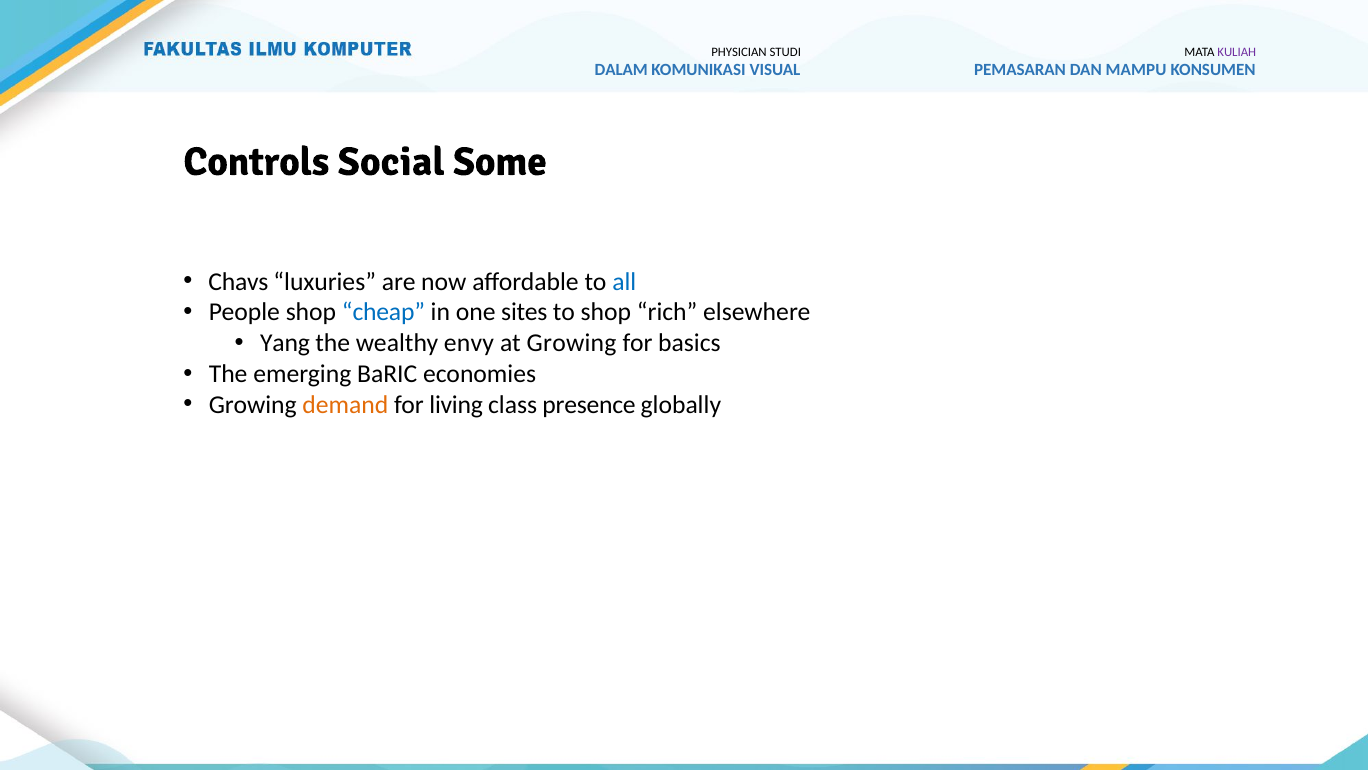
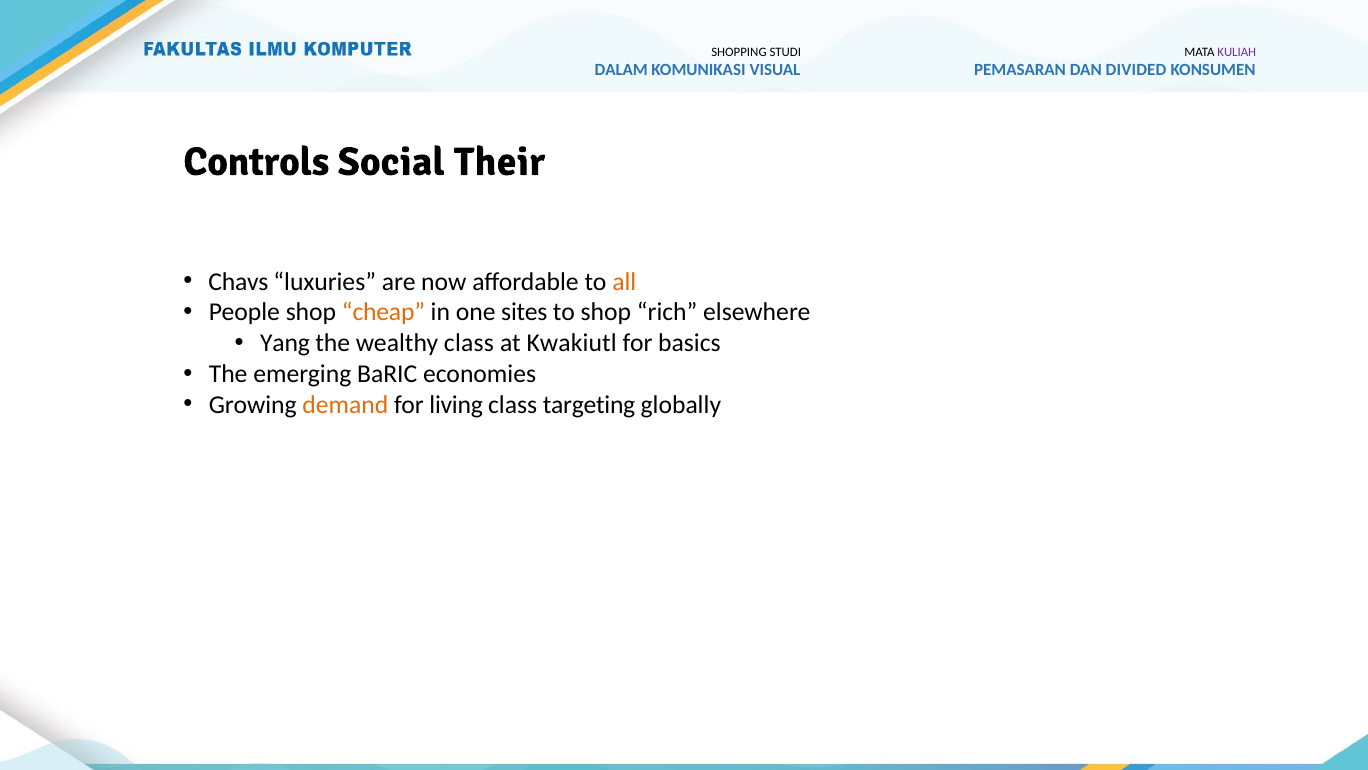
PHYSICIAN: PHYSICIAN -> SHOPPING (739, 52)
MAMPU: MAMPU -> DIVIDED (1136, 70)
Some: Some -> Their (500, 162)
all colour: blue -> orange (624, 281)
cheap colour: blue -> orange (384, 312)
wealthy envy: envy -> class (469, 343)
at Growing: Growing -> Kwakiutl (572, 343)
presence: presence -> targeting (589, 405)
